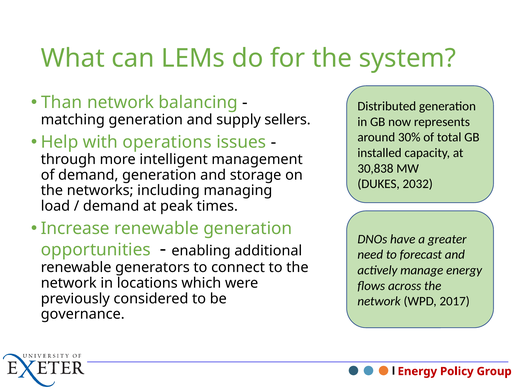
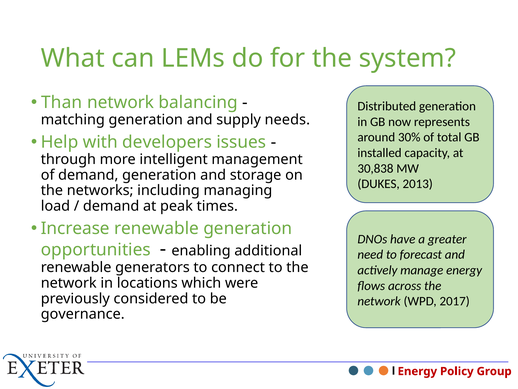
sellers: sellers -> needs (287, 120)
operations: operations -> developers (167, 142)
2032: 2032 -> 2013 (418, 184)
